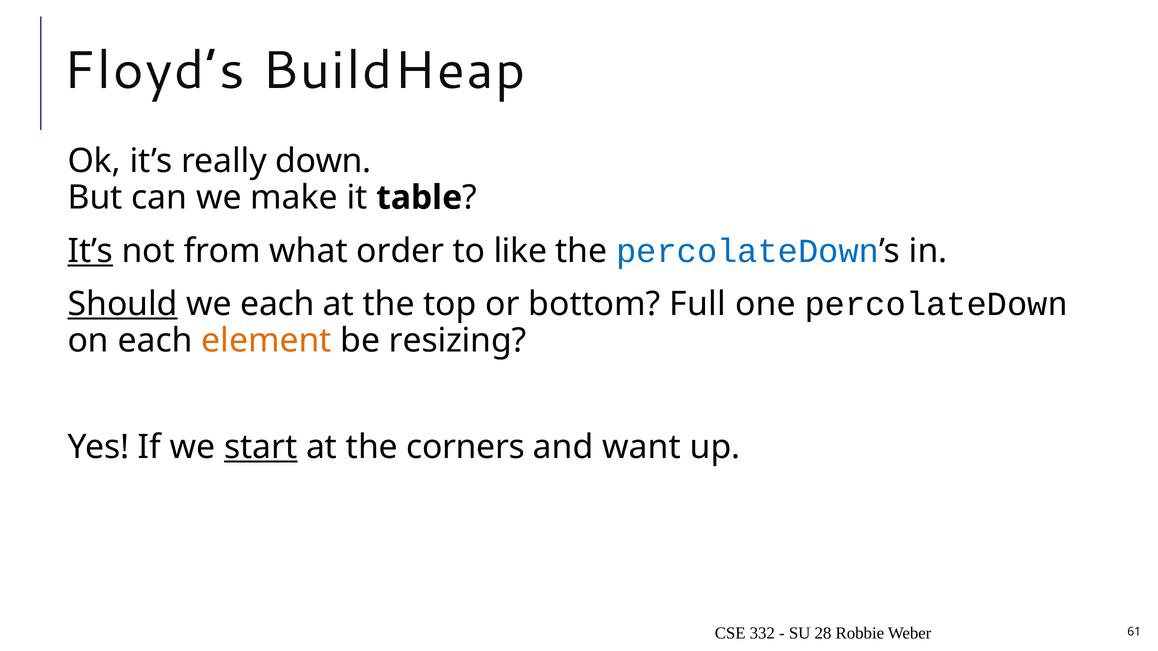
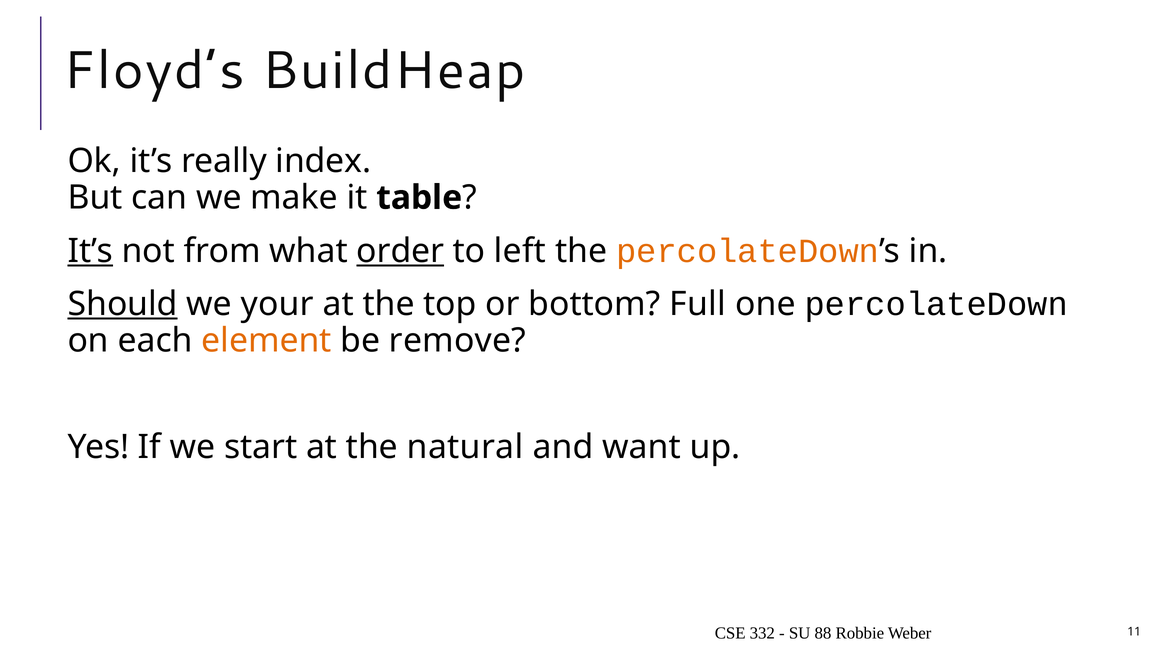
down: down -> index (323, 161)
order underline: none -> present (400, 251)
like: like -> left (520, 251)
percolateDown colour: blue -> orange (748, 251)
we each: each -> your (277, 304)
resizing: resizing -> remove (457, 341)
start underline: present -> none (261, 447)
corners: corners -> natural (465, 447)
28: 28 -> 88 (823, 634)
61: 61 -> 11 (1134, 632)
